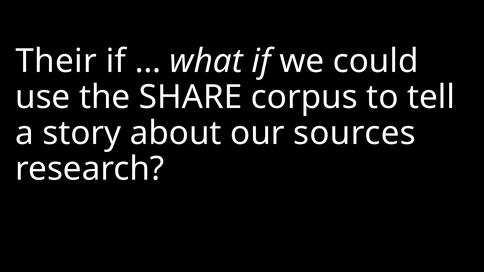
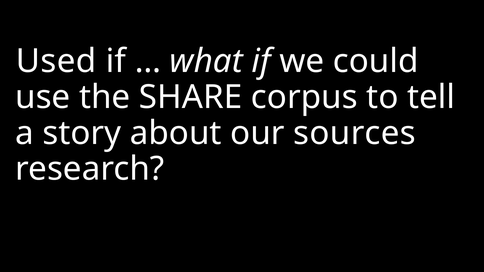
Their: Their -> Used (56, 61)
